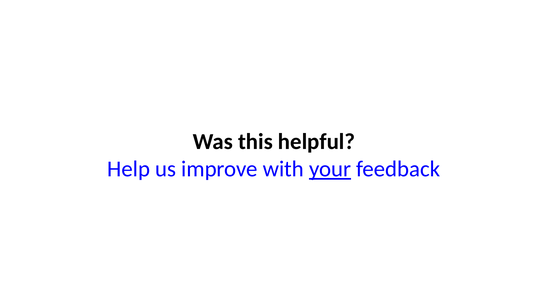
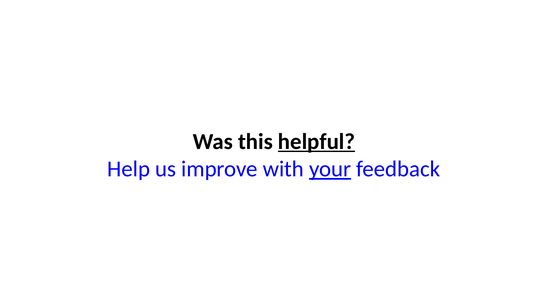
helpful underline: none -> present (317, 142)
